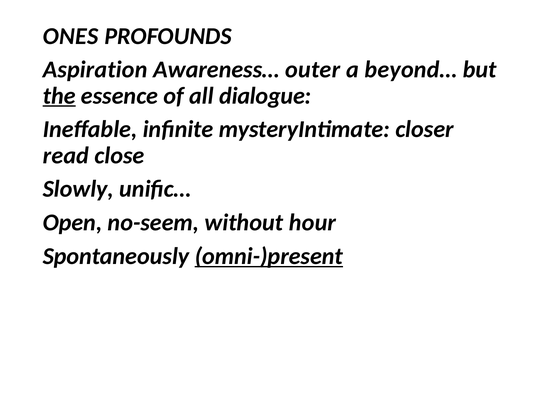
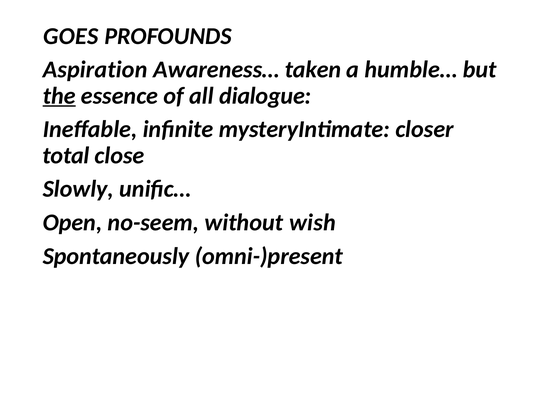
ONES: ONES -> GOES (71, 36)
outer: outer -> taken (313, 70)
beyond…: beyond… -> humble… (411, 70)
read: read -> total (66, 155)
hour: hour -> wish (312, 222)
omni-)present underline: present -> none (269, 256)
